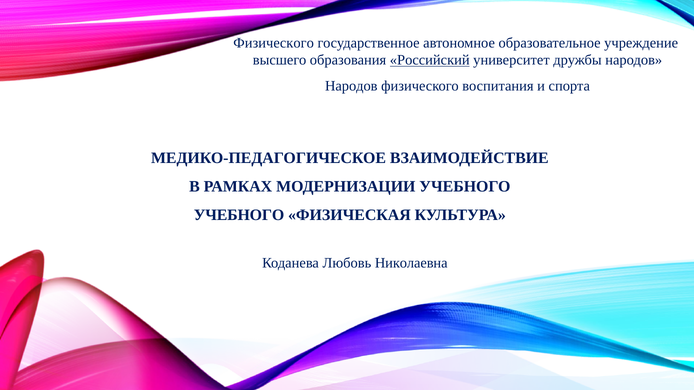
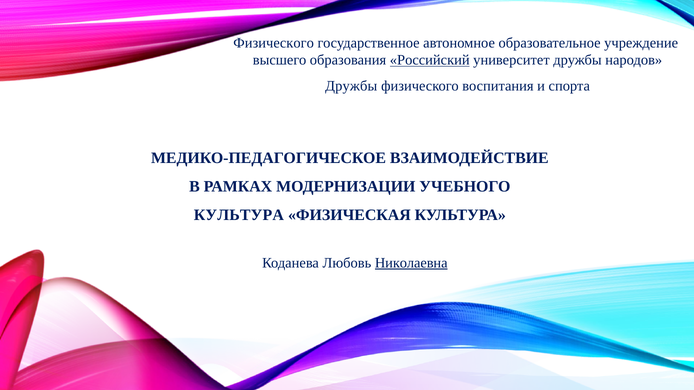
Народов: Народов -> Дружбы (351, 86)
УЧЕБНОГО: УЧЕБНОГО -> КУЛЬТУРА (239, 215)
Николаевна underline: none -> present (411, 263)
